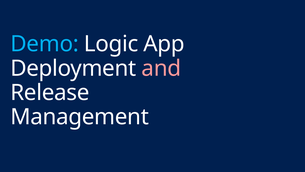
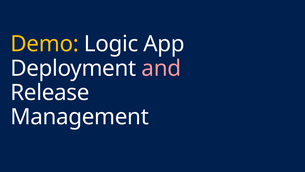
Demo colour: light blue -> yellow (45, 44)
